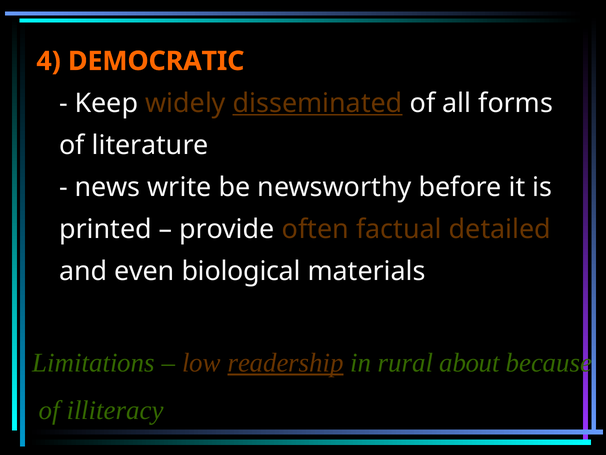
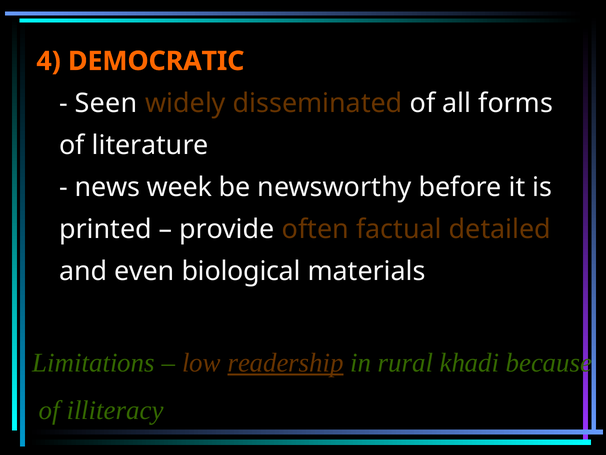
Keep: Keep -> Seen (106, 103)
disseminated underline: present -> none (318, 103)
write: write -> week (179, 187)
about: about -> khadi (469, 363)
